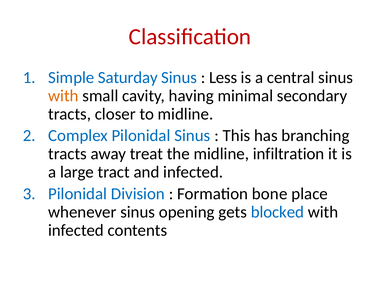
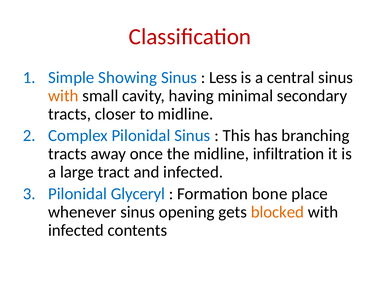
Saturday: Saturday -> Showing (128, 77)
treat: treat -> once (146, 154)
Division: Division -> Glyceryl (138, 194)
blocked colour: blue -> orange (277, 212)
